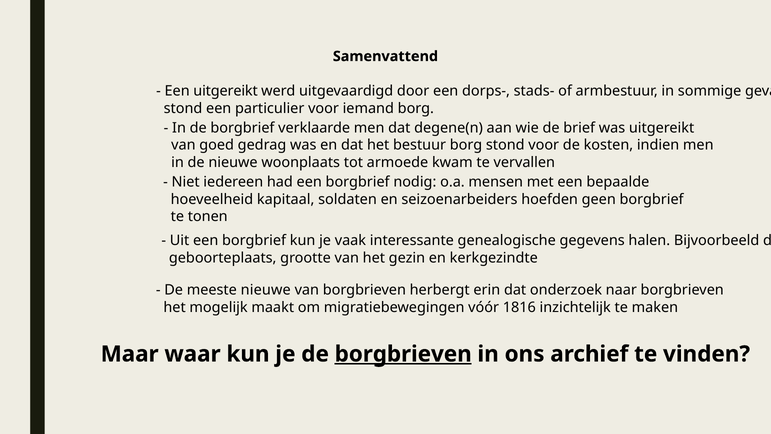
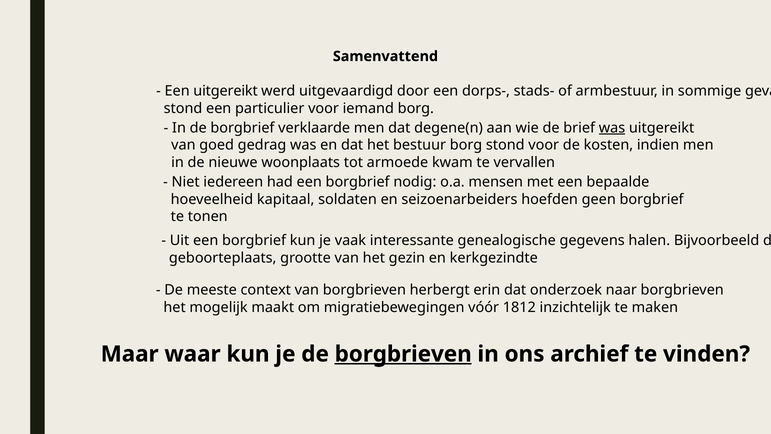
was underline: none -> present (612, 128)
meeste nieuwe: nieuwe -> context (266, 290)
1816: 1816 -> 1812 (519, 307)
